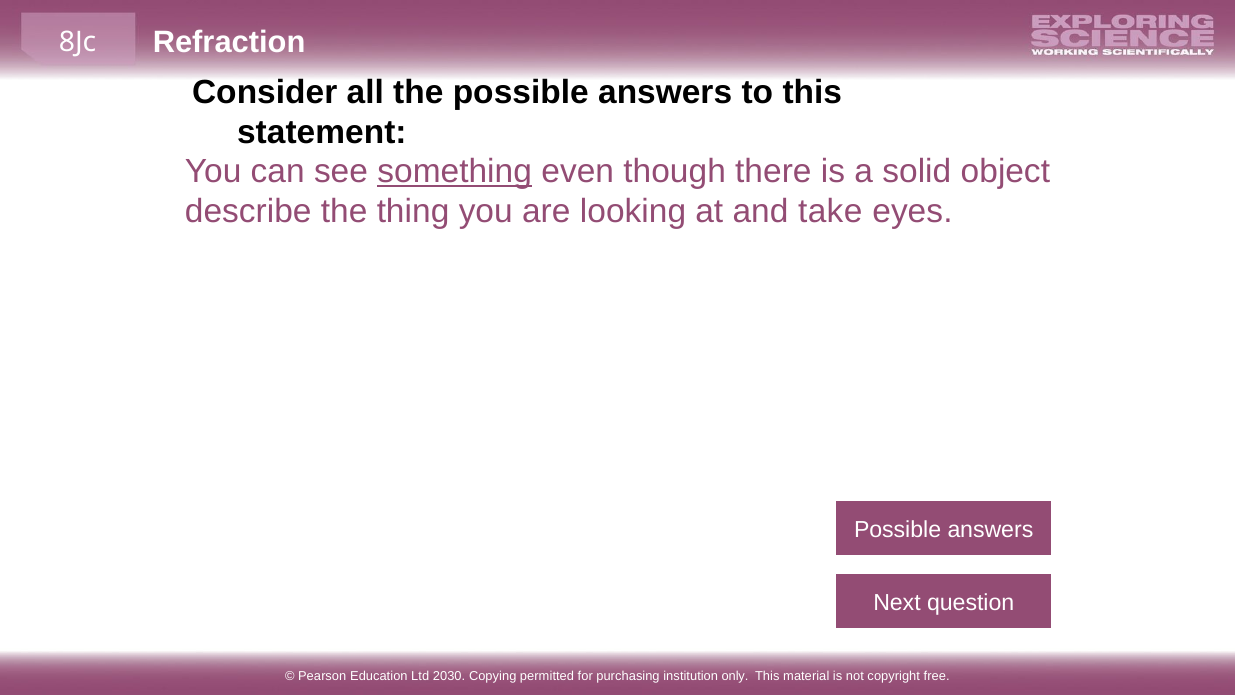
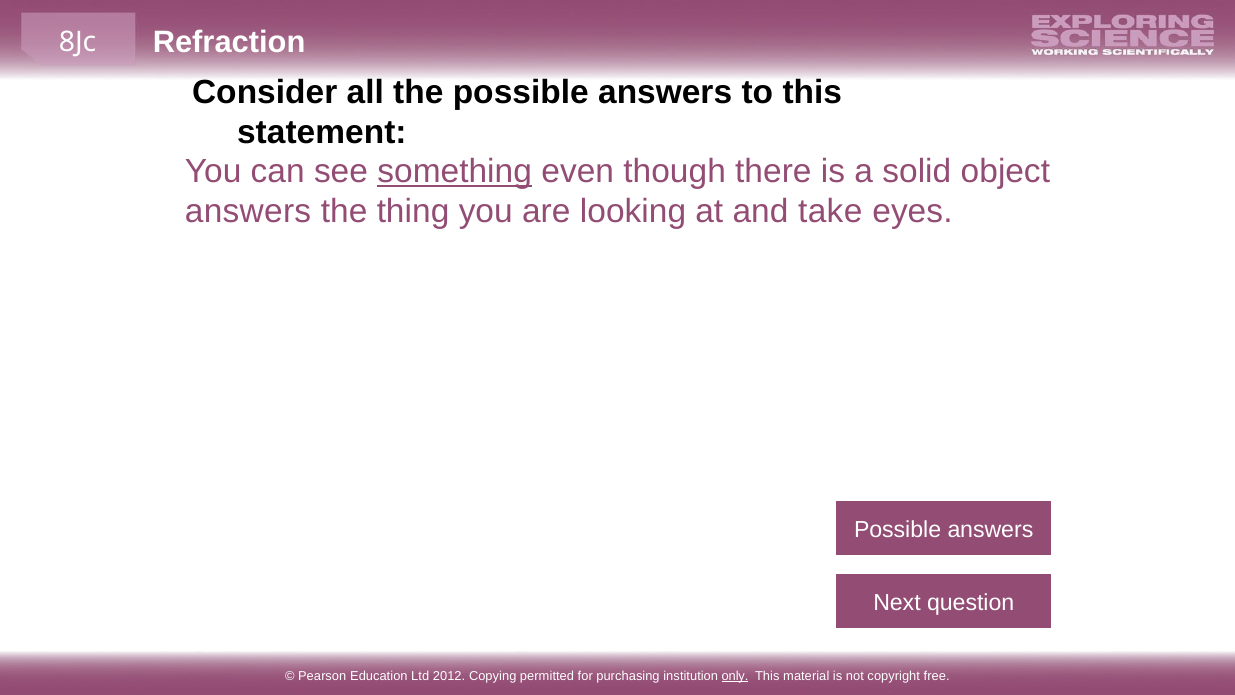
describe: describe -> answers (248, 212)
2030: 2030 -> 2012 (449, 676)
only underline: none -> present (735, 676)
